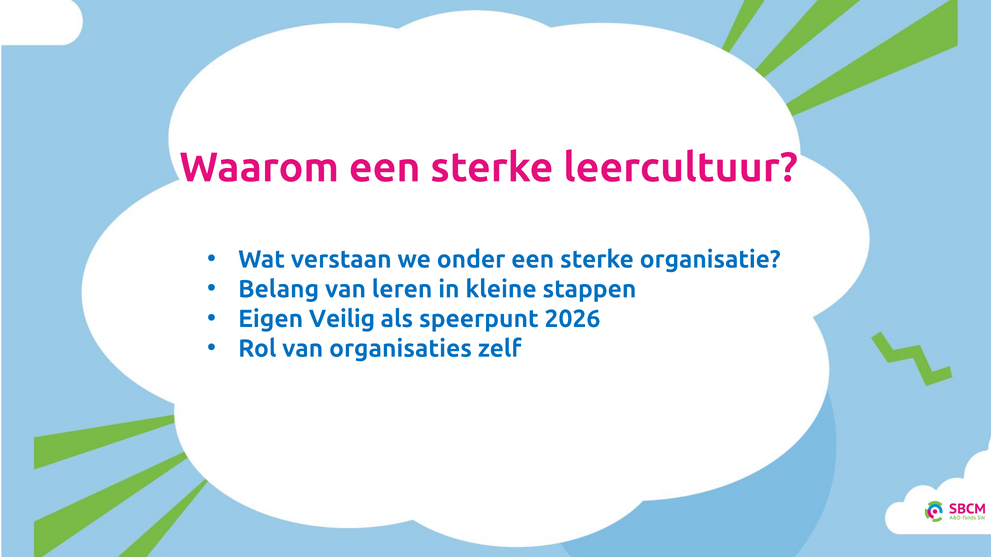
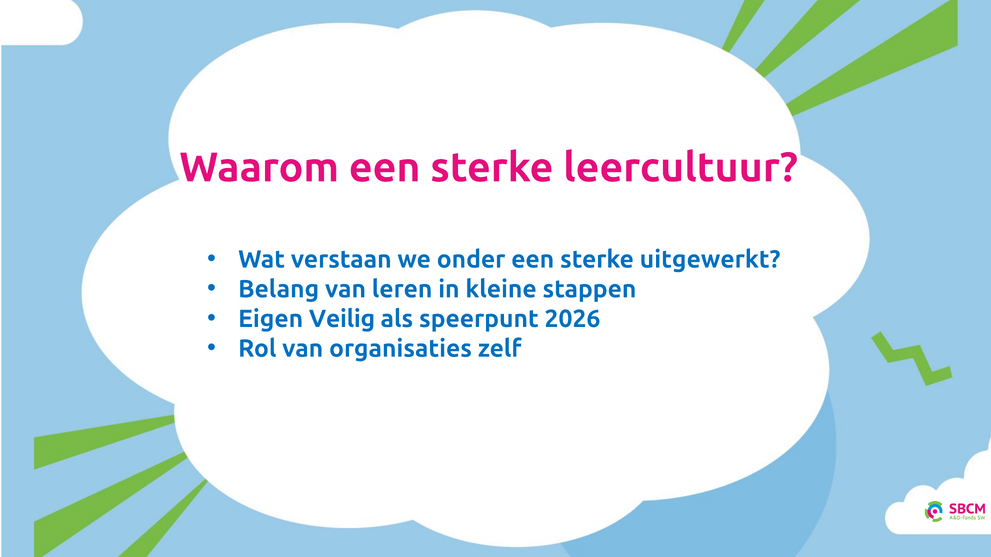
organisatie: organisatie -> uitgewerkt (710, 260)
